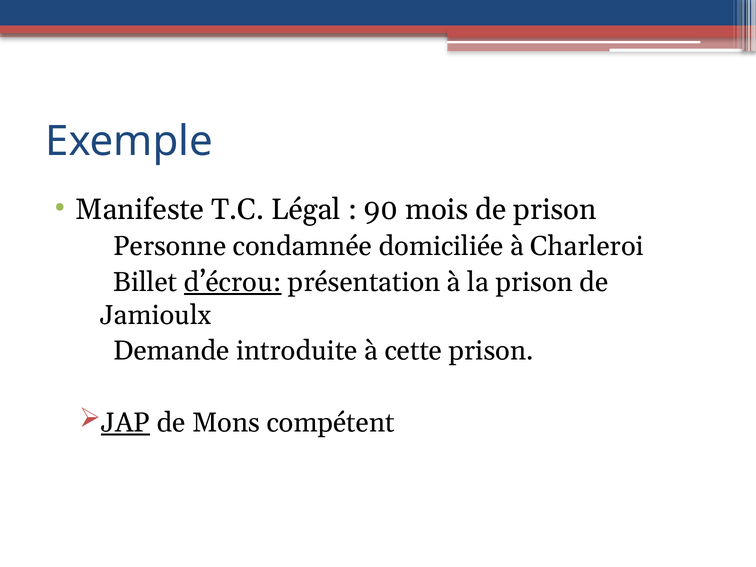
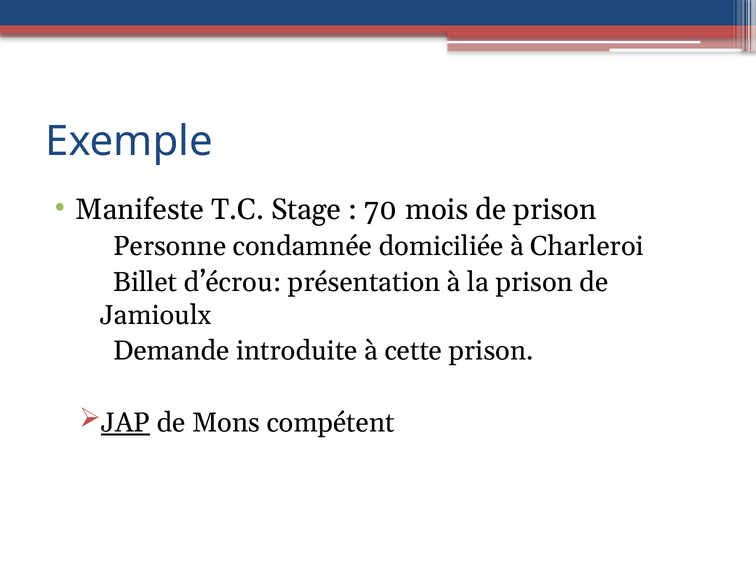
Légal: Légal -> Stage (306, 209)
90: 90 -> 70 (381, 209)
d’écrou underline: present -> none (233, 282)
